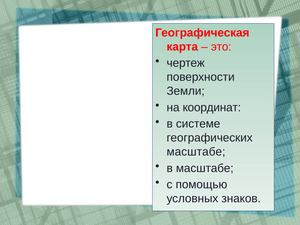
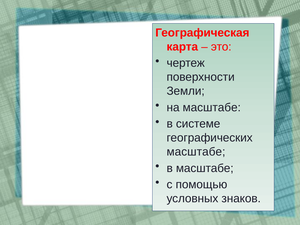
на координат: координат -> масштабе (212, 107)
